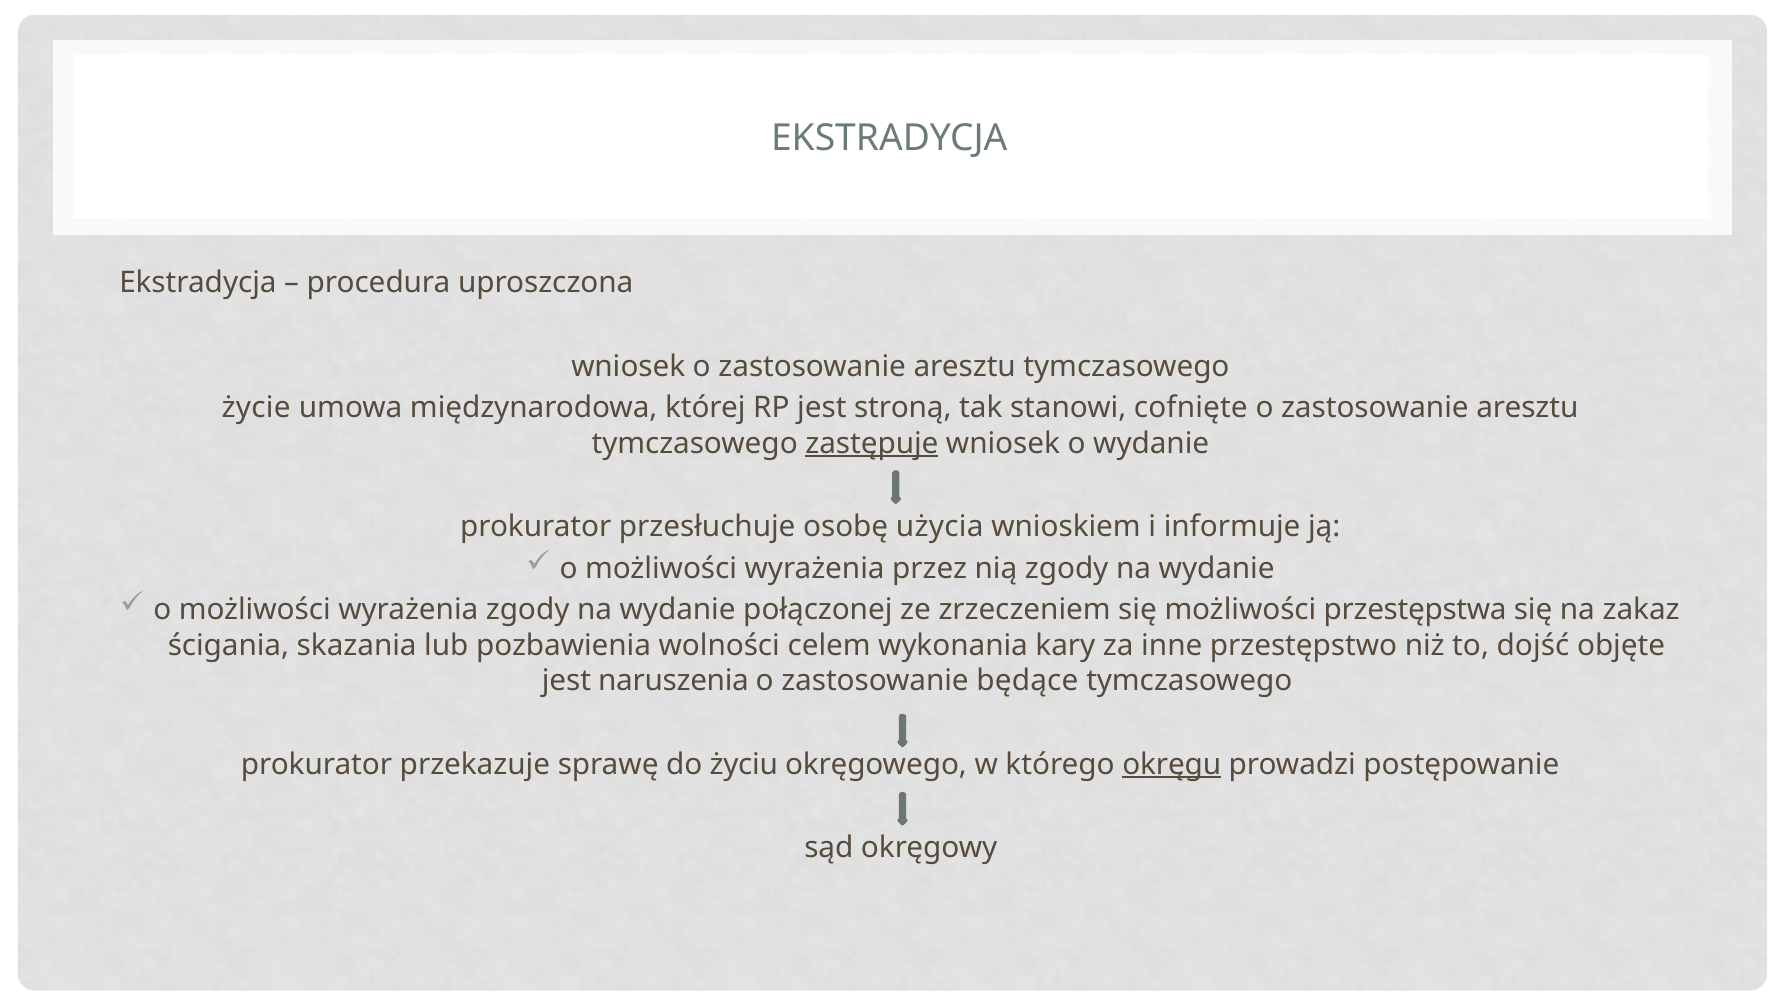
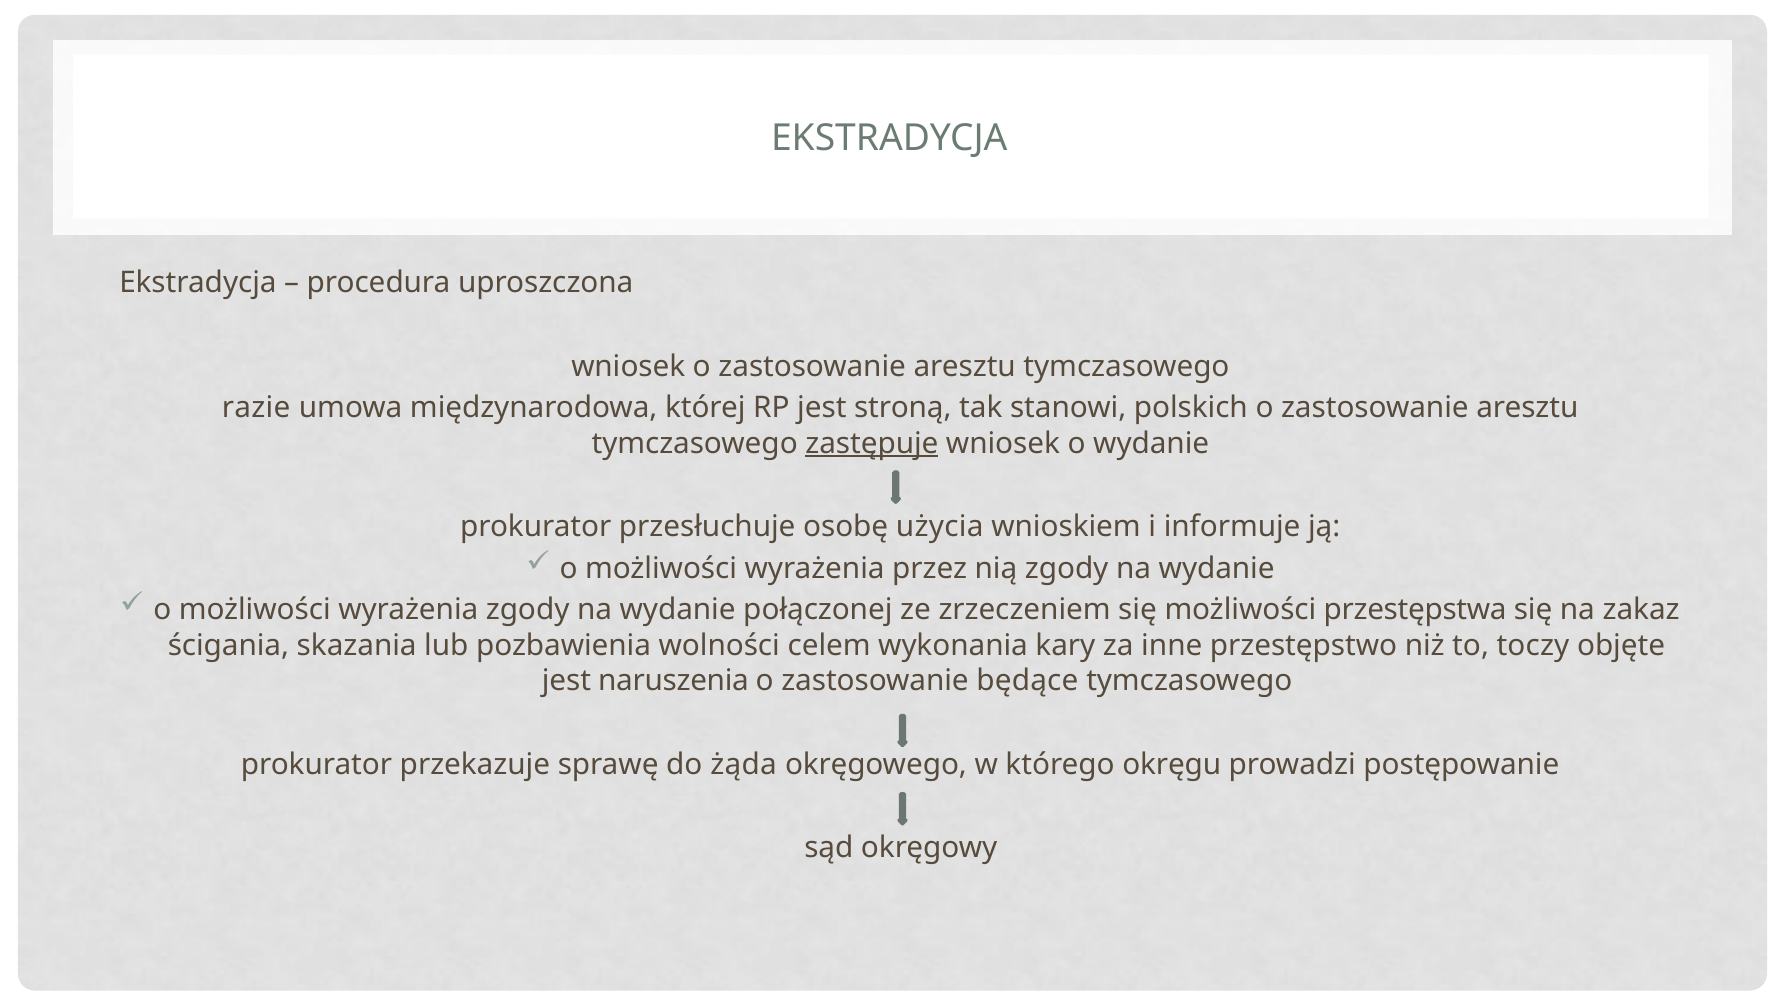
życie: życie -> razie (256, 408)
cofnięte: cofnięte -> polskich (1191, 408)
dojść: dojść -> toczy (1533, 645)
życiu: życiu -> żąda (744, 764)
okręgu underline: present -> none (1172, 764)
